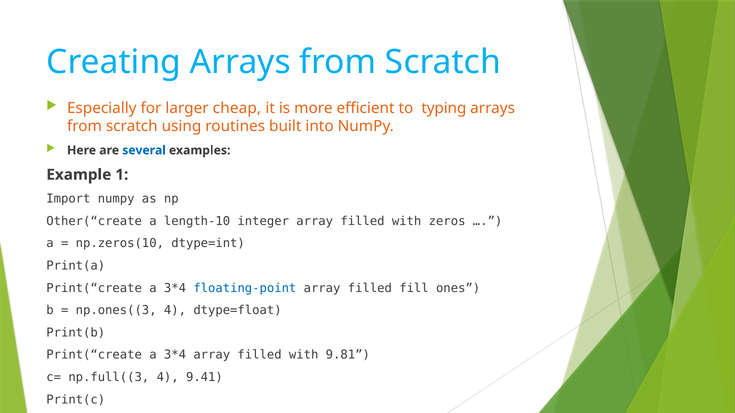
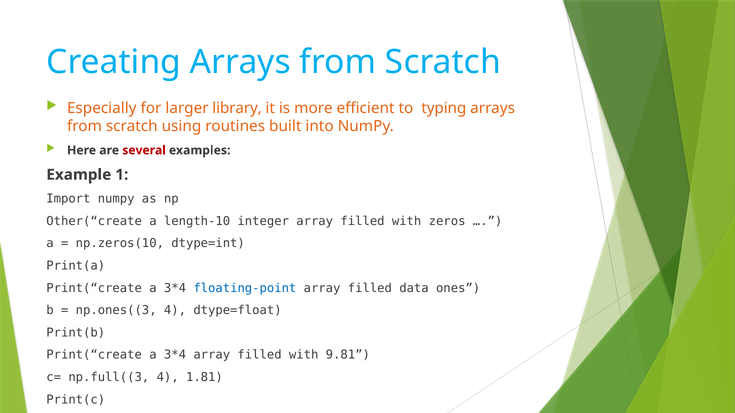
cheap: cheap -> library (237, 108)
several colour: blue -> red (144, 150)
fill: fill -> data (414, 288)
9.41: 9.41 -> 1.81 (204, 378)
